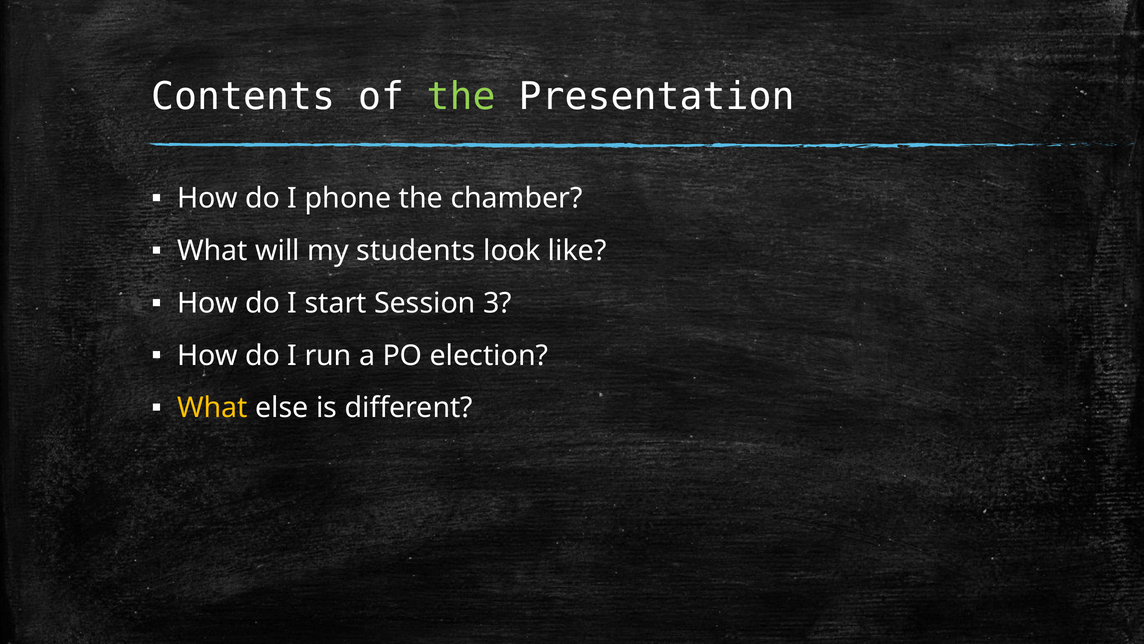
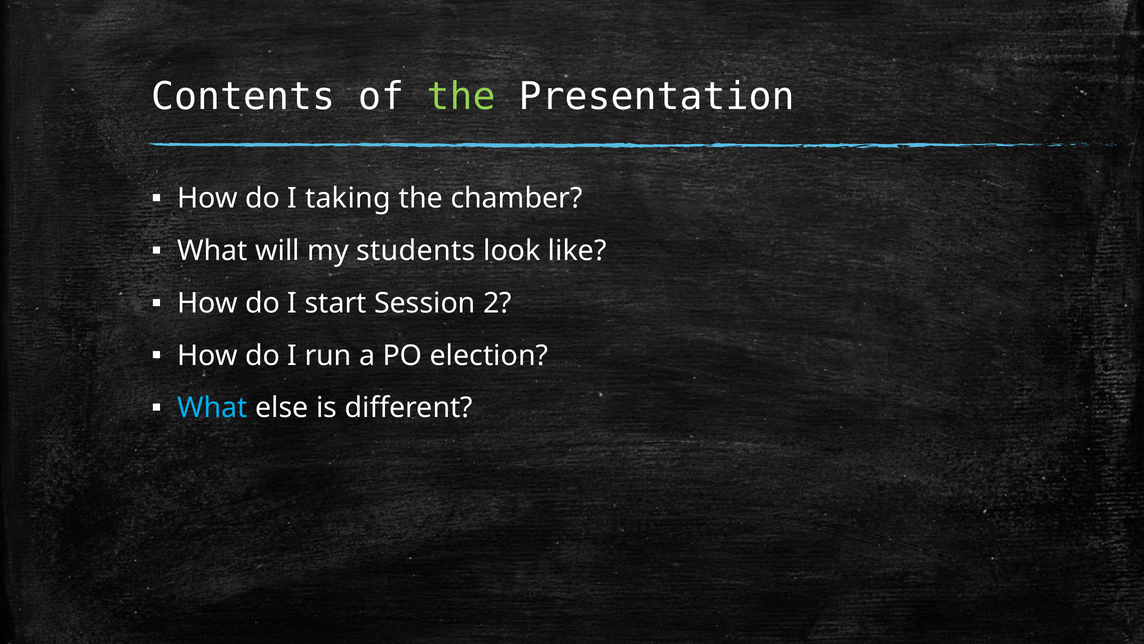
phone: phone -> taking (348, 198)
3: 3 -> 2 (497, 303)
What colour: yellow -> light blue (213, 408)
